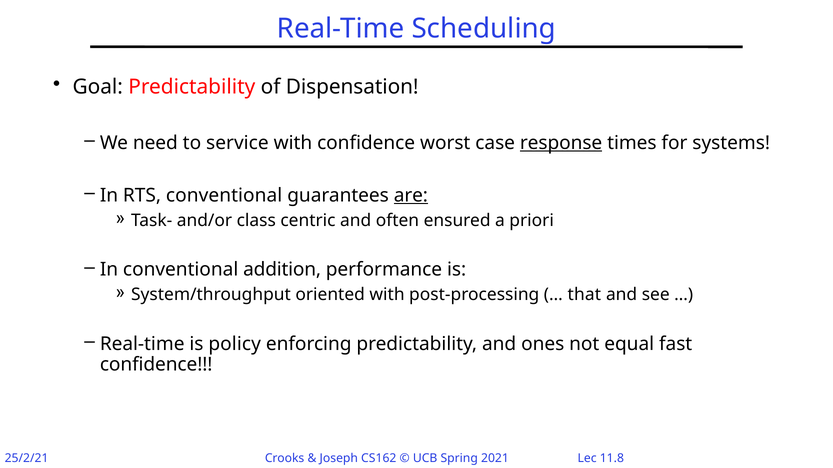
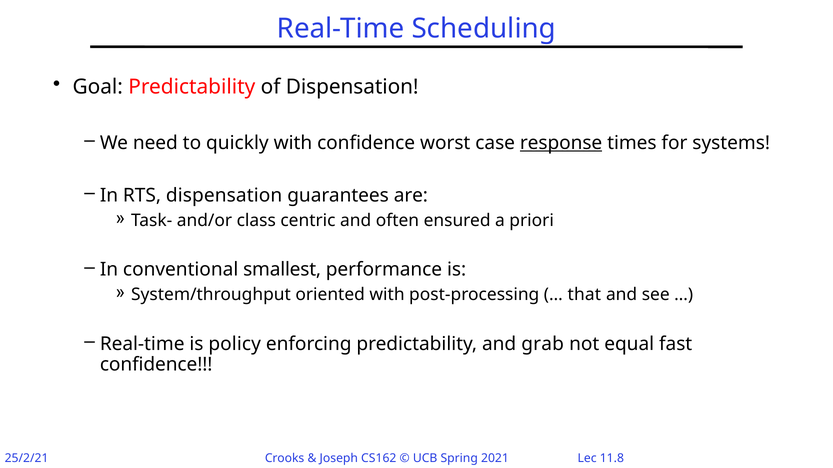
service: service -> quickly (237, 143)
RTS conventional: conventional -> dispensation (224, 196)
are underline: present -> none (411, 196)
addition: addition -> smallest (282, 270)
ones: ones -> grab (543, 344)
